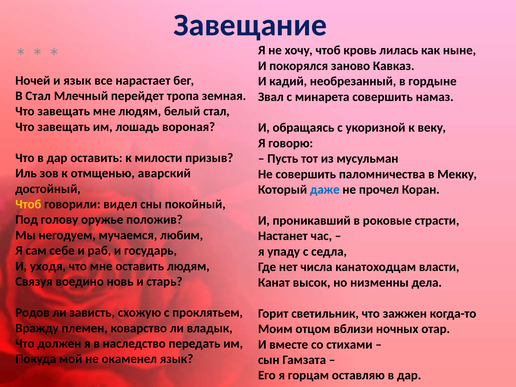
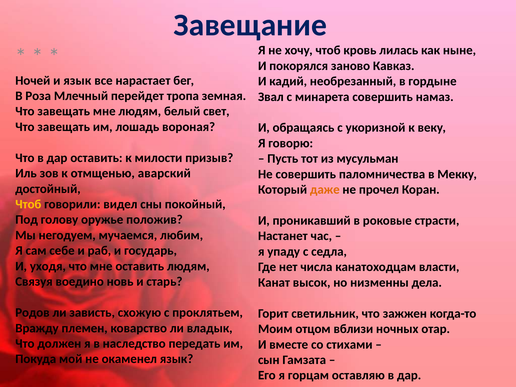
В Стал: Стал -> Роза (38, 96)
белый стал: стал -> свет (216, 111)
даже colour: blue -> orange (325, 190)
